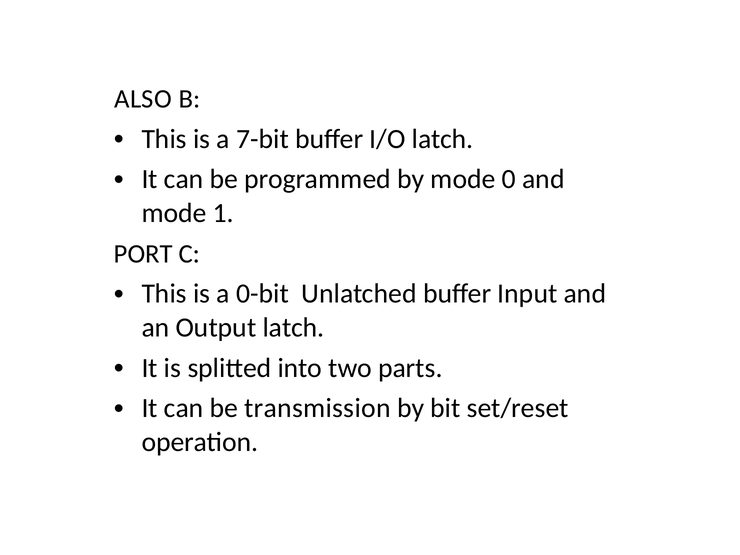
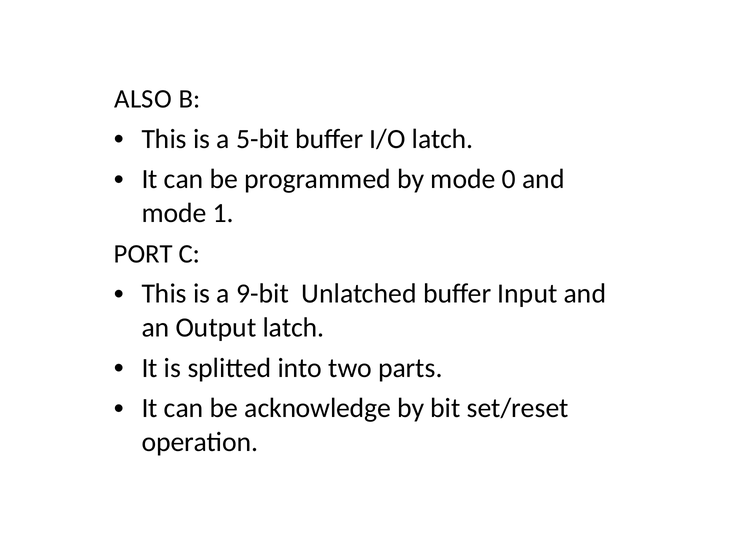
7-bit: 7-bit -> 5-bit (262, 139)
0-bit: 0-bit -> 9-bit (262, 294)
transmission: transmission -> acknowledge (318, 408)
